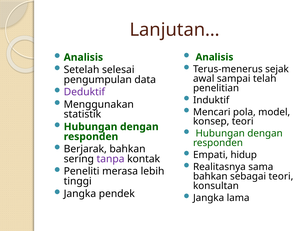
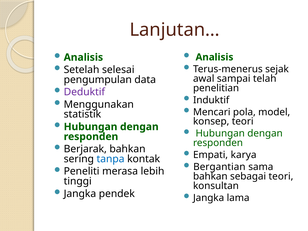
hidup: hidup -> karya (244, 155)
tanpa colour: purple -> blue (111, 159)
Realitasnya: Realitasnya -> Bergantian (219, 167)
